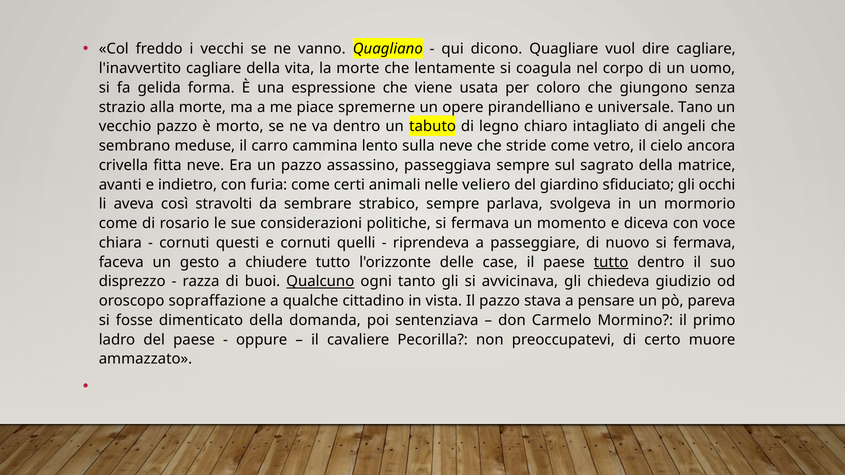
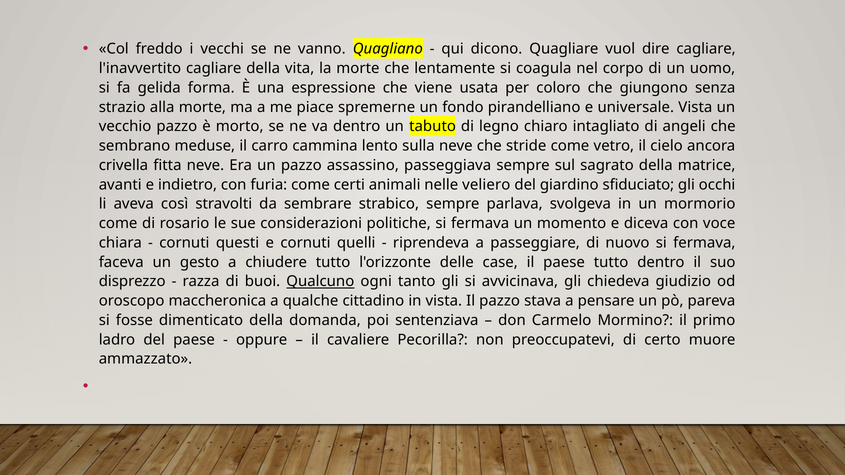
opere: opere -> fondo (463, 107)
universale Tano: Tano -> Vista (695, 107)
tutto underline: present -> none (611, 262)
sopraffazione: sopraffazione -> maccheronica (217, 301)
